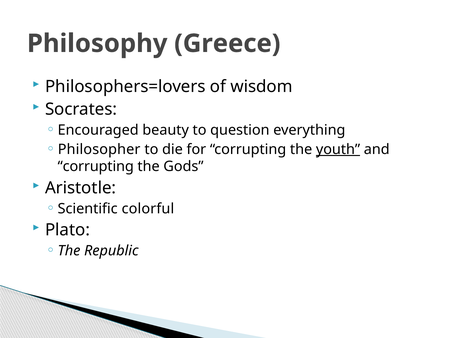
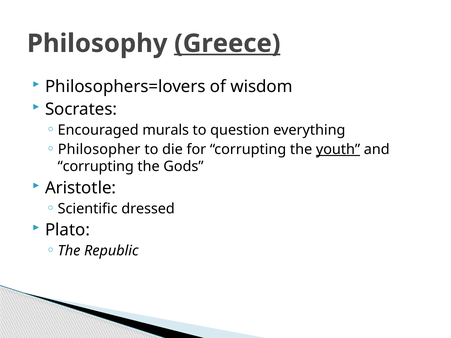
Greece underline: none -> present (227, 44)
beauty: beauty -> murals (166, 130)
colorful: colorful -> dressed (148, 209)
